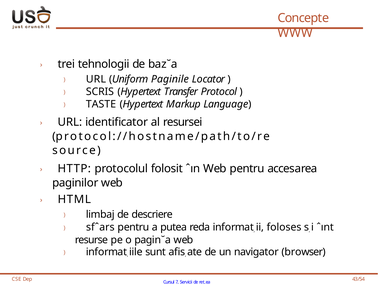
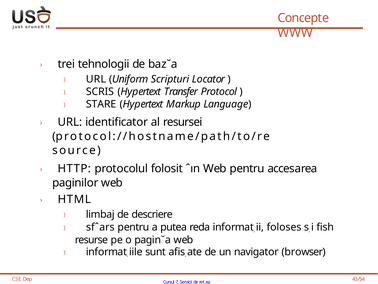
Paginile: Paginile -> Scripturi (170, 79)
TASTE: TASTE -> STARE (101, 104)
ˆınt: ˆınt -> fish (325, 227)
